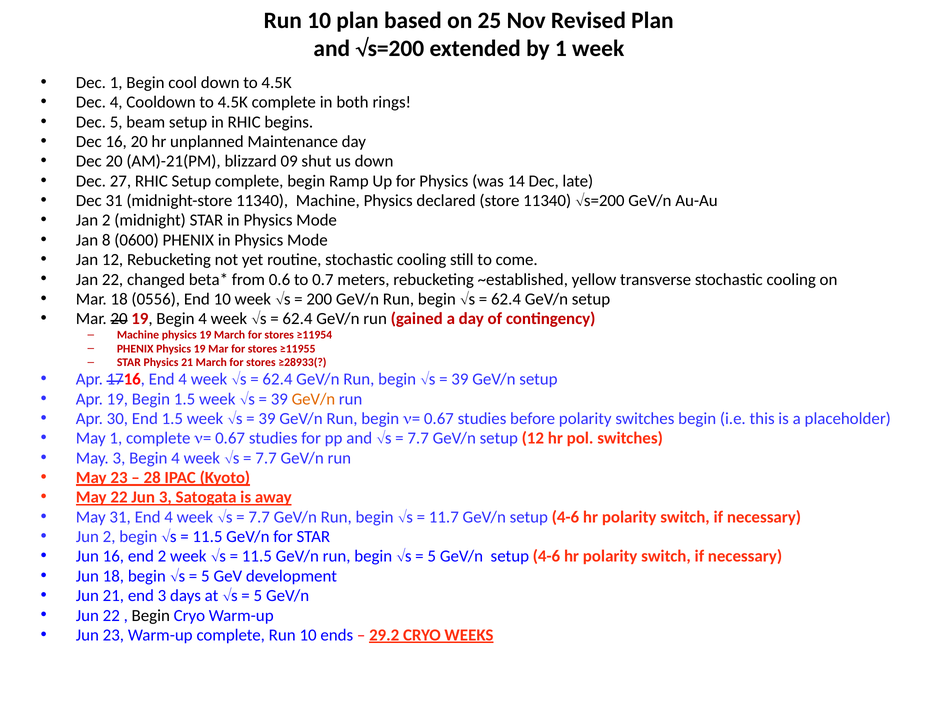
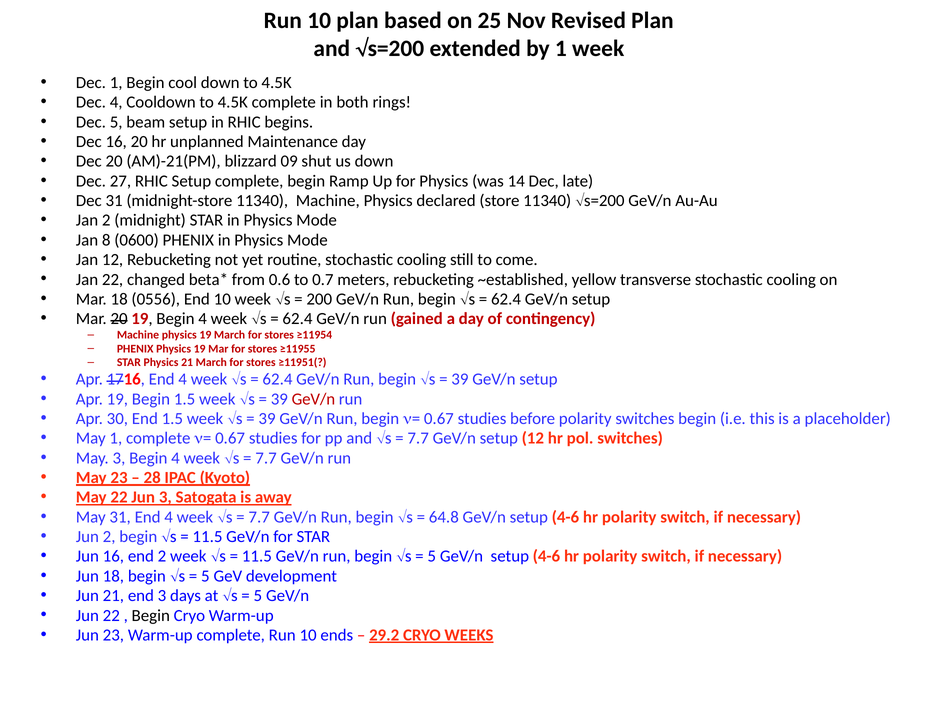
≥28933(: ≥28933( -> ≥11951( (302, 363)
GeV/n colour: orange -> red (313, 399)
11.7: 11.7 -> 64.8 (444, 517)
